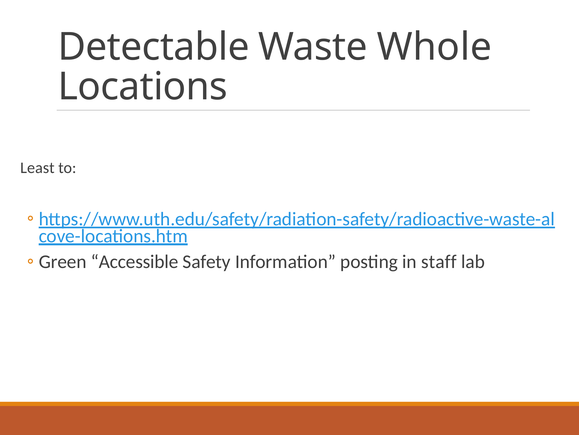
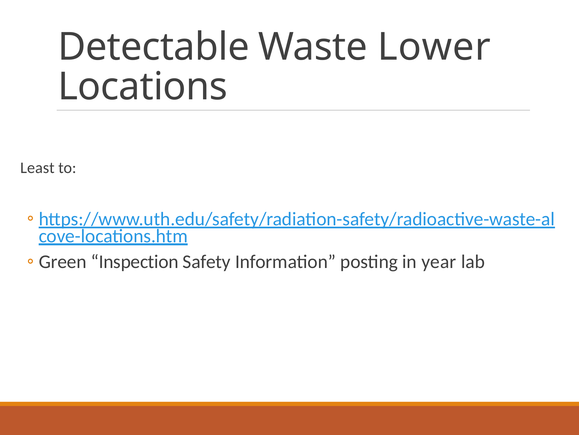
Whole: Whole -> Lower (434, 47)
Accessible: Accessible -> Inspection (135, 261)
staff: staff -> year (439, 261)
